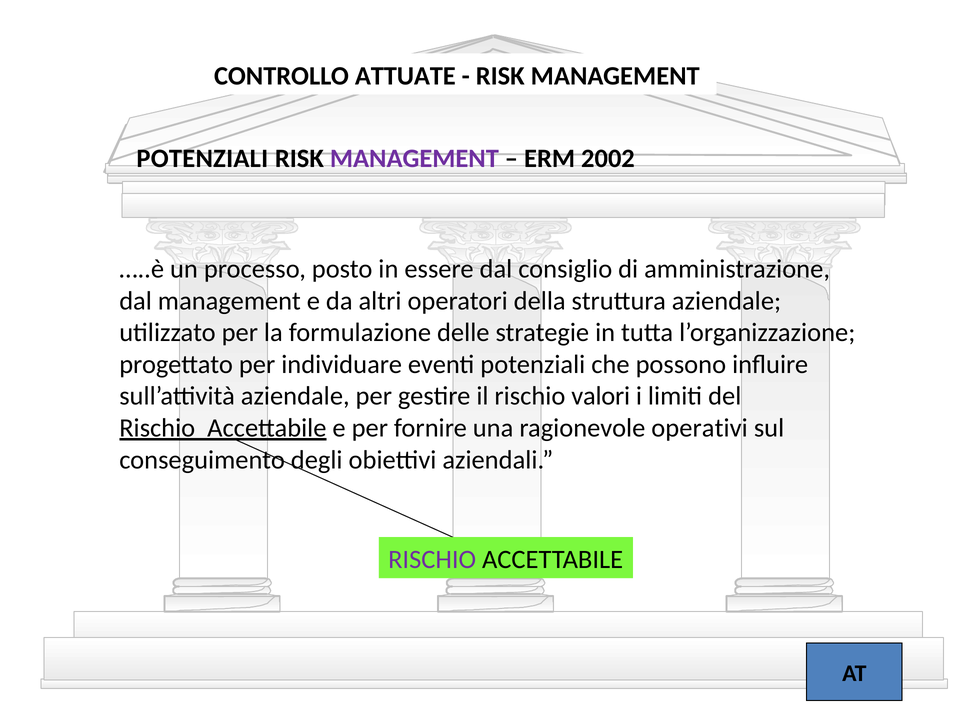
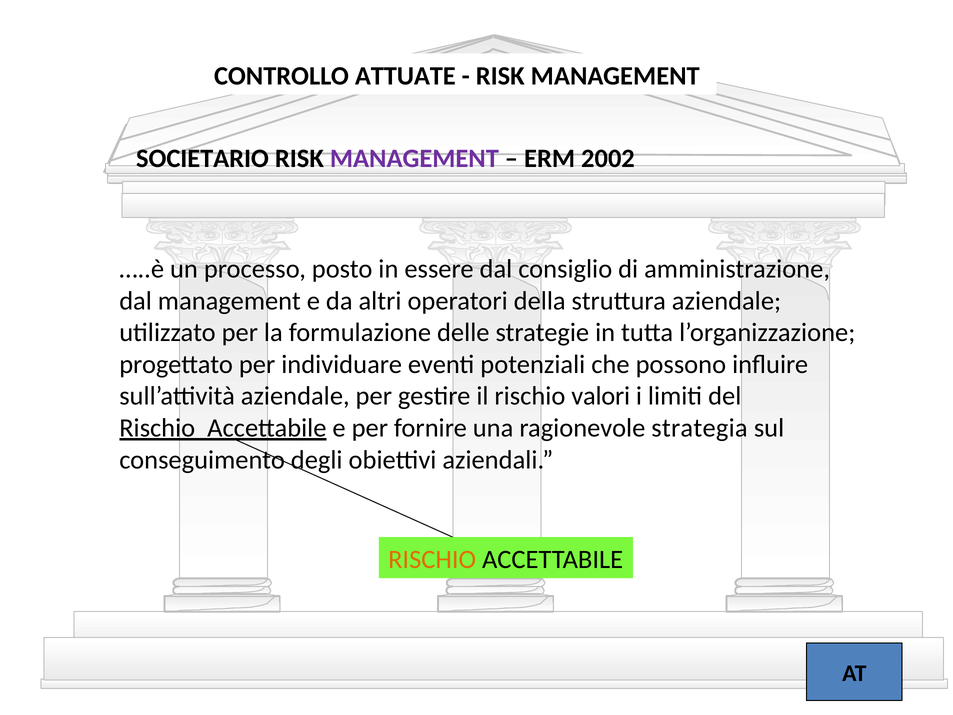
POTENZIALI: POTENZIALI -> SOCIETARIO (203, 158)
operativi: operativi -> strategia (699, 428)
RISCHIO colour: purple -> orange (432, 559)
